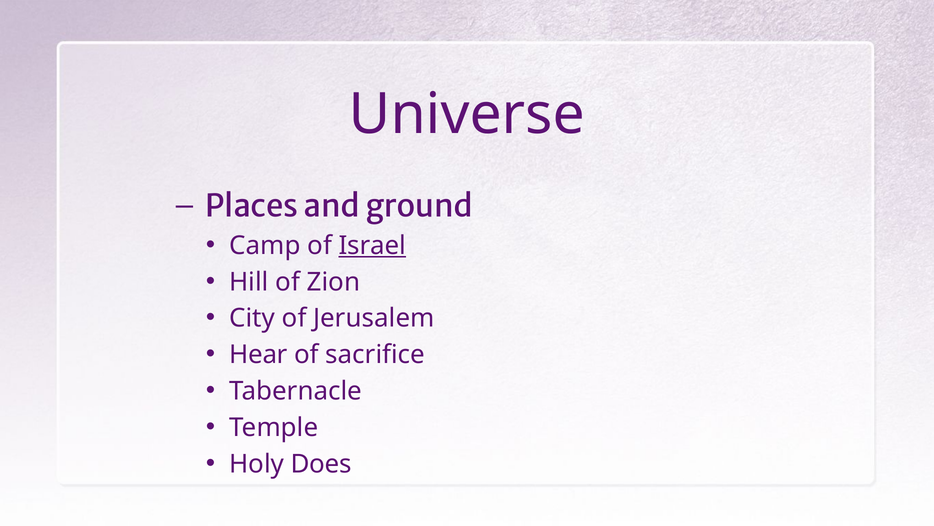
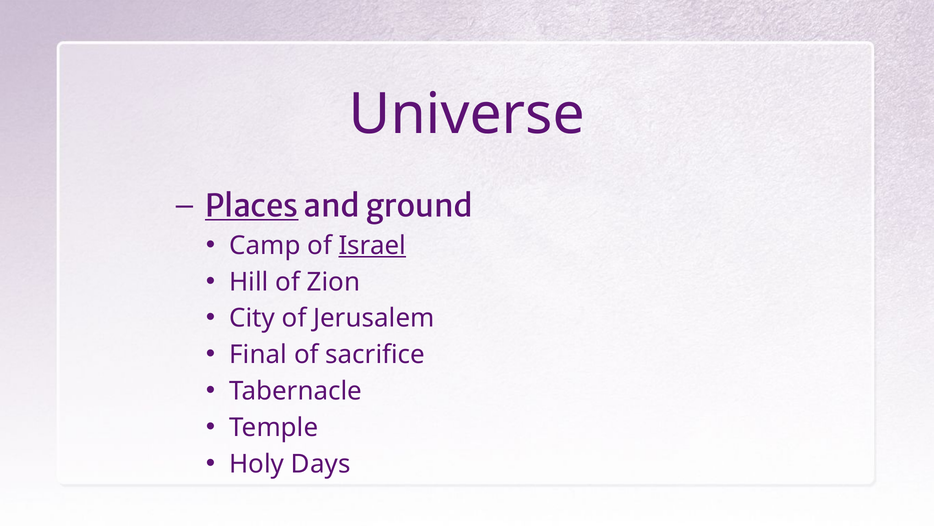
Places underline: none -> present (252, 206)
Hear: Hear -> Final (258, 354)
Does: Does -> Days (321, 463)
